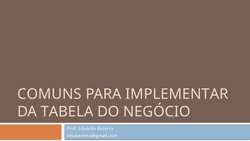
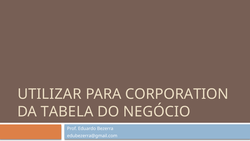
COMUNS: COMUNS -> UTILIZAR (49, 94)
IMPLEMENTAR: IMPLEMENTAR -> CORPORATION (177, 94)
